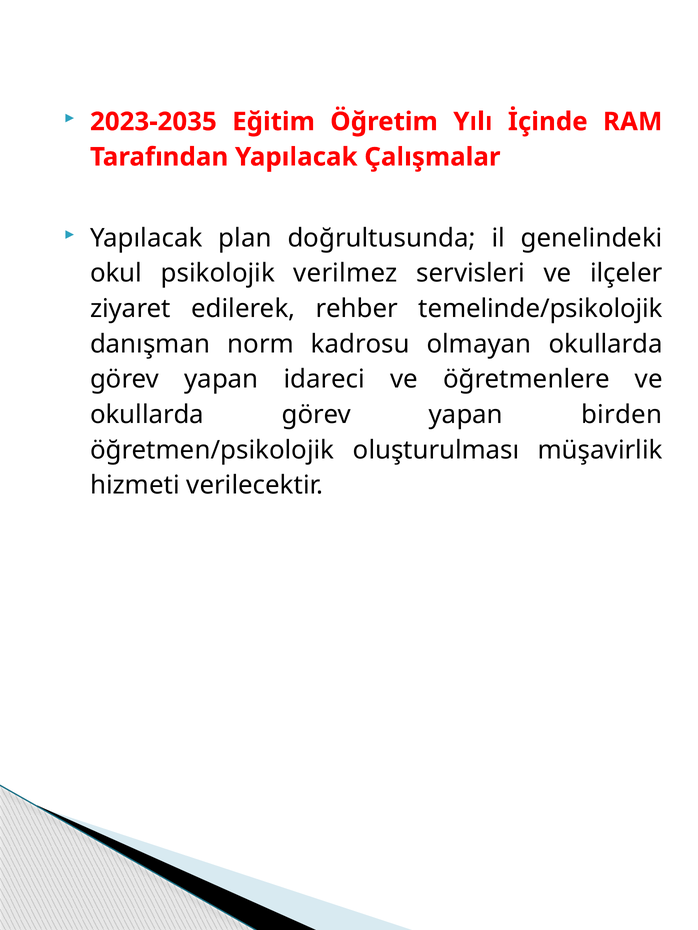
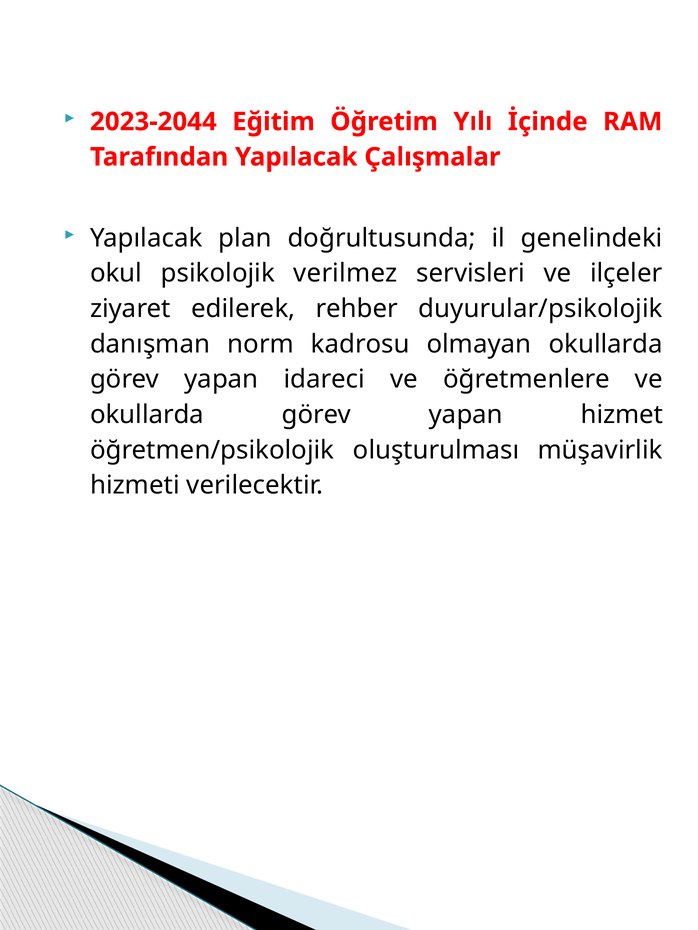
2023-2035: 2023-2035 -> 2023-2044 (153, 122)
temelinde/psikolojik: temelinde/psikolojik -> duyurular/psikolojik (540, 309)
birden: birden -> hizmet (622, 415)
